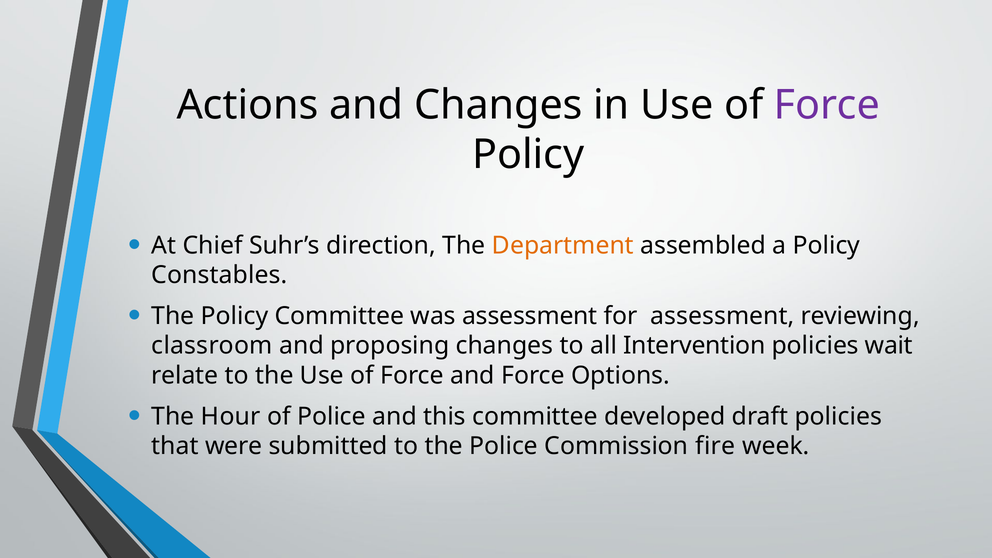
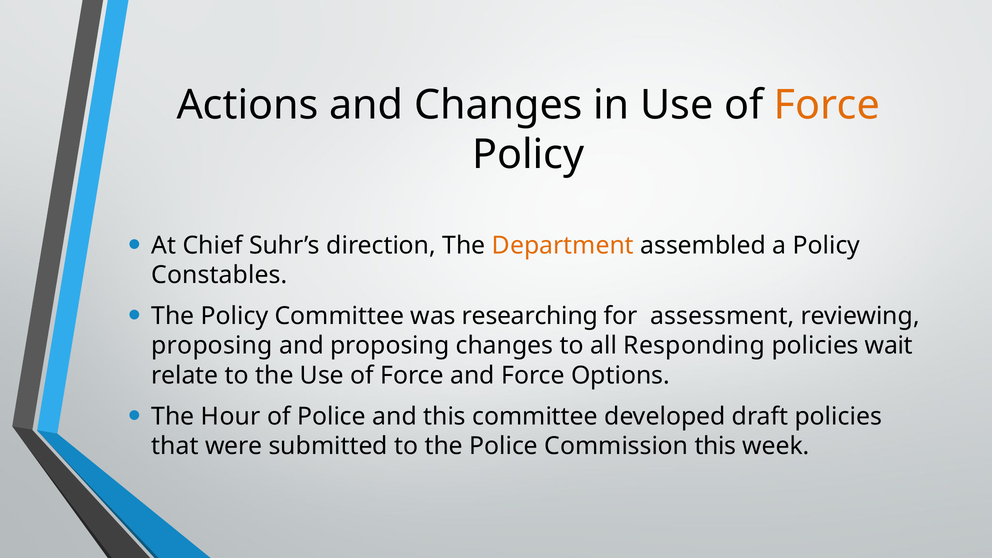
Force colour: purple -> orange (827, 105)
was assessment: assessment -> researching (530, 316)
classroom: classroom -> proposing (212, 346)
Intervention: Intervention -> Responding (694, 346)
Commission fire: fire -> this (715, 446)
